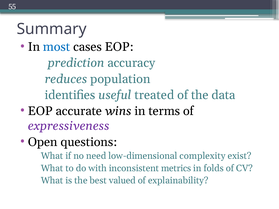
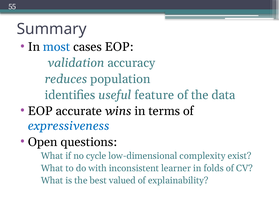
prediction: prediction -> validation (76, 63)
treated: treated -> feature (154, 95)
expressiveness colour: purple -> blue (69, 126)
need: need -> cycle (96, 156)
metrics: metrics -> learner (176, 168)
